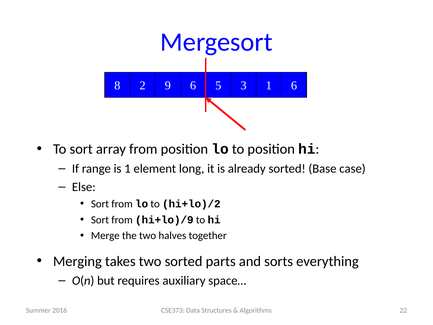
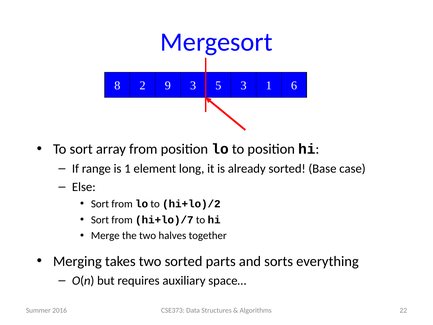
9 6: 6 -> 3 (193, 86)
hi+lo)/9: hi+lo)/9 -> hi+lo)/7 (164, 220)
